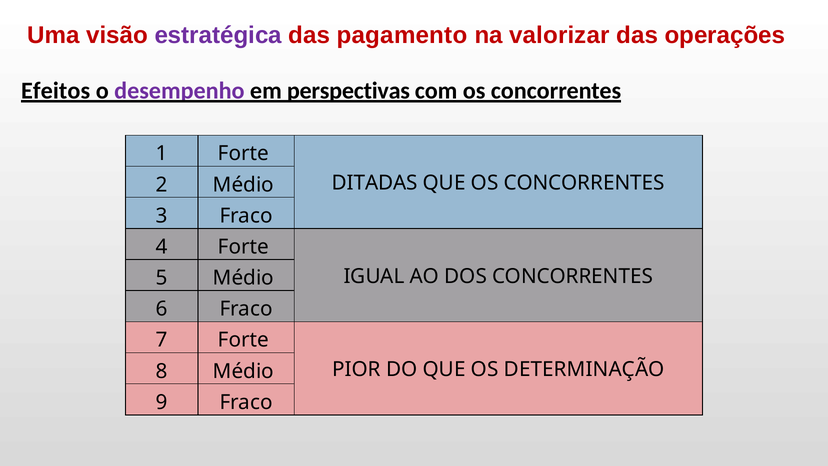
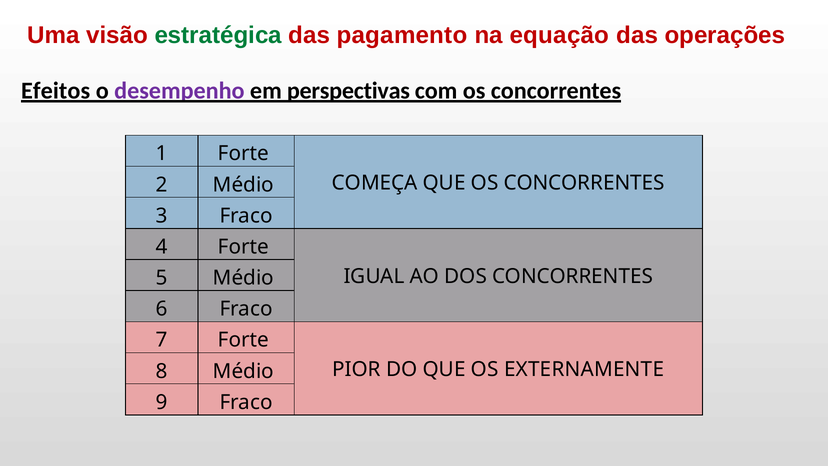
estratégica colour: purple -> green (218, 35)
valorizar: valorizar -> equação (559, 35)
DITADAS: DITADAS -> COMEÇA (375, 183)
DETERMINAÇÃO: DETERMINAÇÃO -> EXTERNAMENTE (584, 369)
